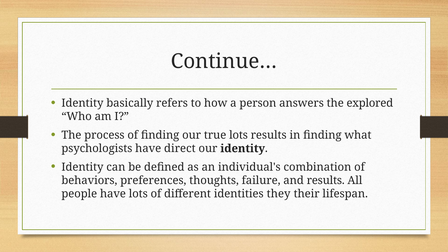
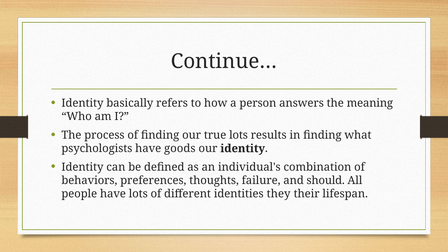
explored: explored -> meaning (370, 103)
direct: direct -> goods (180, 149)
and results: results -> should (326, 180)
